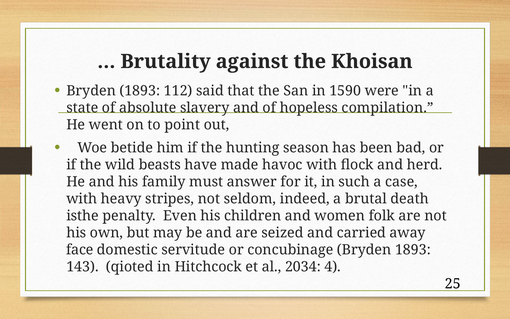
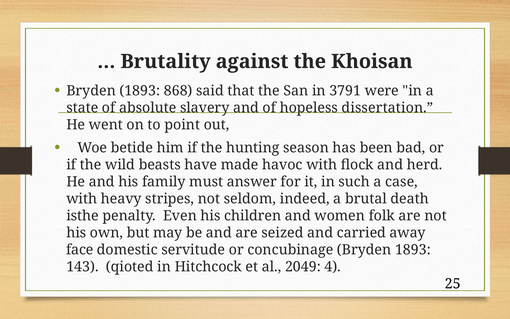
112: 112 -> 868 (178, 91)
1590: 1590 -> 3791 (345, 91)
compilation: compilation -> dissertation (387, 108)
2034: 2034 -> 2049 (303, 267)
